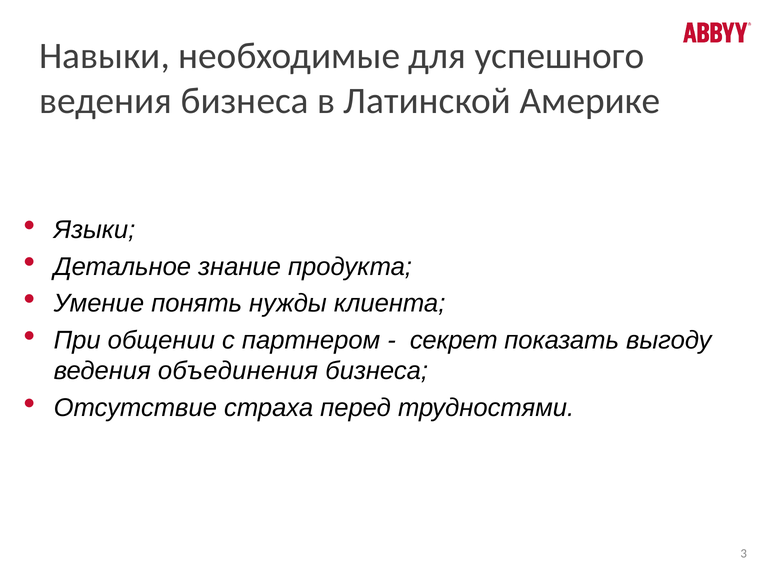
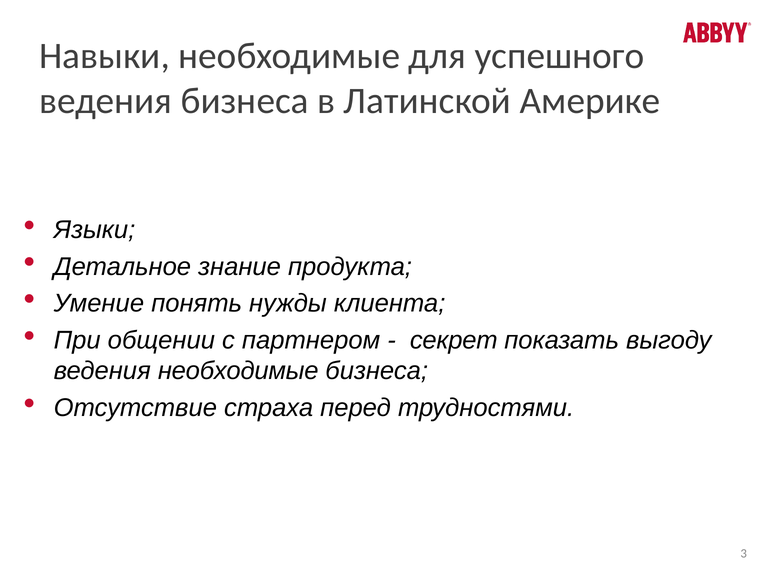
ведения объединения: объединения -> необходимые (238, 371)
